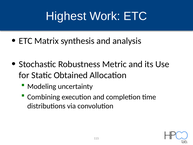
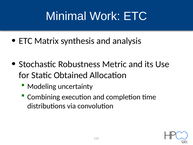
Highest: Highest -> Minimal (66, 16)
